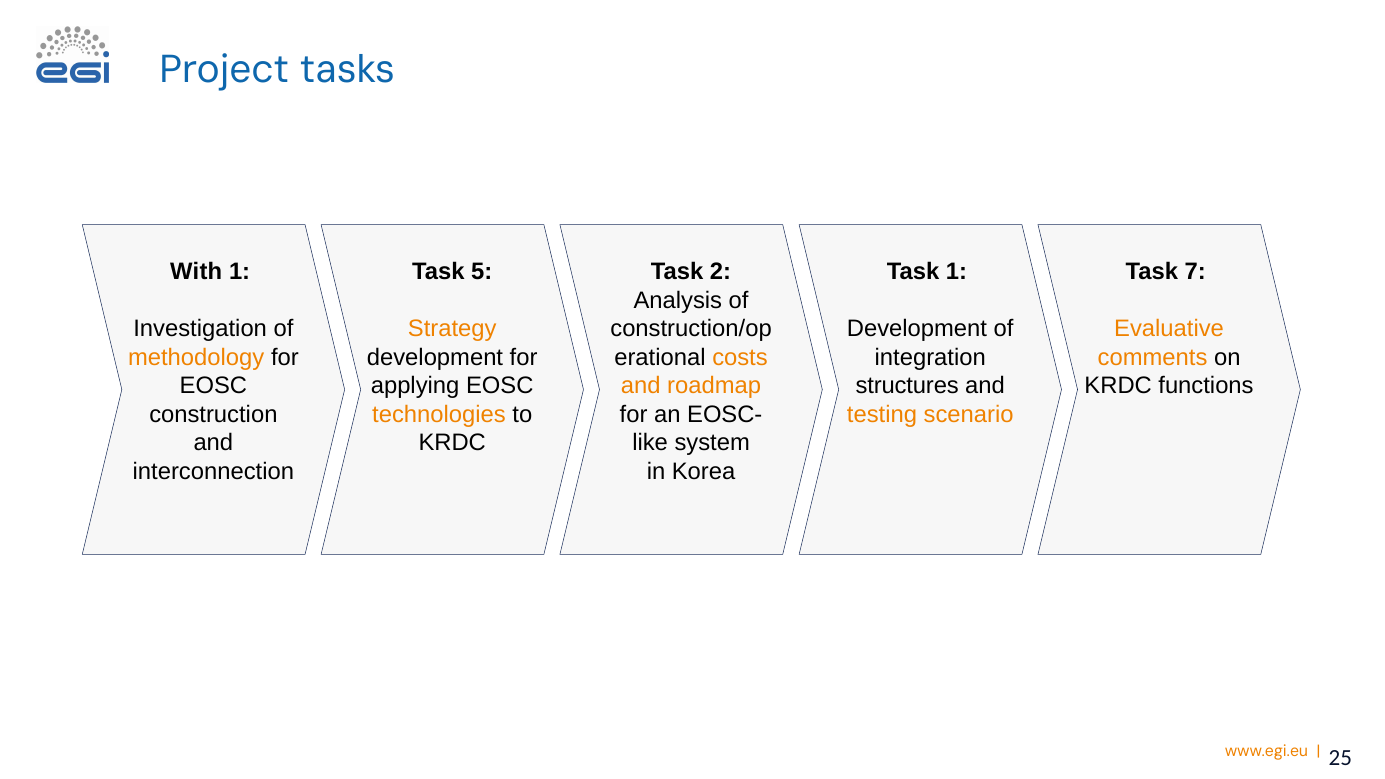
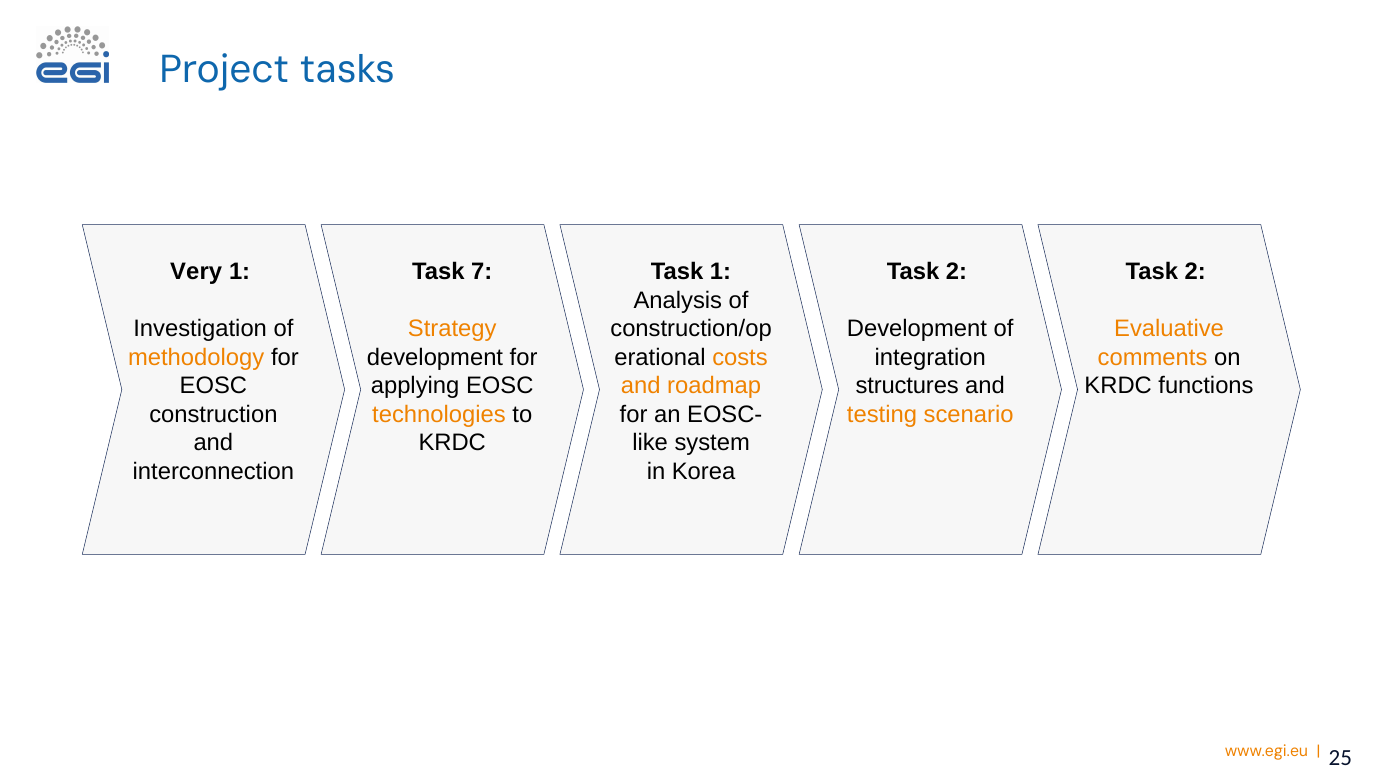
With: With -> Very (196, 272)
5: 5 -> 7 (482, 272)
Task 2: 2 -> 1 (721, 272)
1: 1 -> 2 (956, 272)
7: 7 -> 2 (1195, 272)
